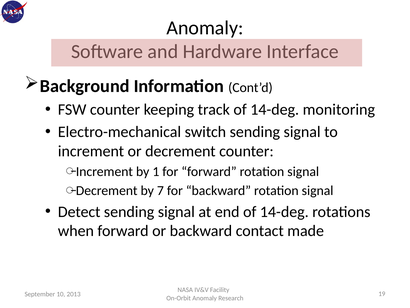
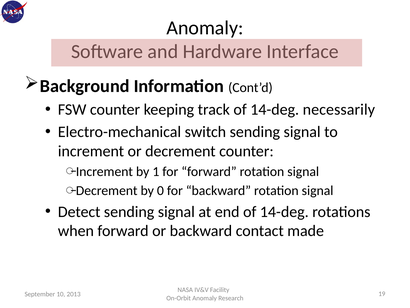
monitoring: monitoring -> necessarily (339, 110)
7: 7 -> 0 (160, 190)
